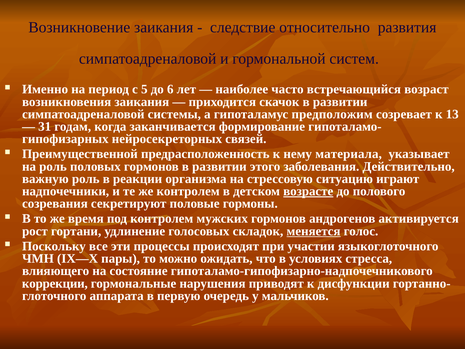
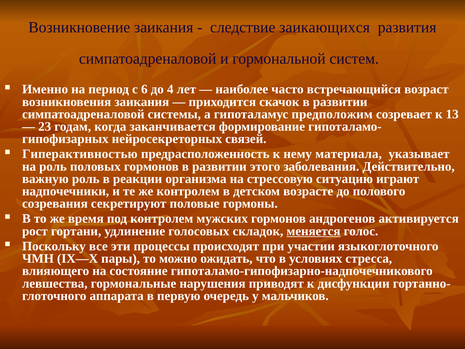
относительно: относительно -> заикающихся (325, 27)
5: 5 -> 6 (144, 89)
6: 6 -> 4 (170, 89)
31: 31 -> 23 (45, 127)
Преимущественной: Преимущественной -> Гиперактивностью (80, 154)
возрасте underline: present -> none (308, 191)
коррекции: коррекции -> левшества (55, 283)
